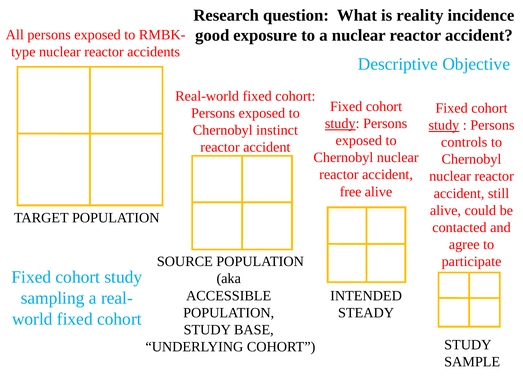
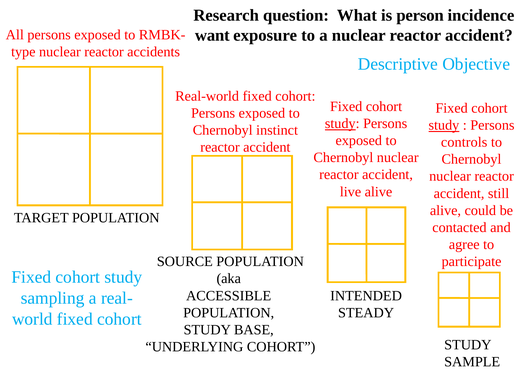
reality: reality -> person (420, 15)
good: good -> want (212, 35)
free: free -> live (351, 192)
